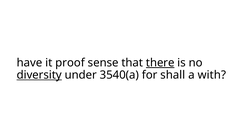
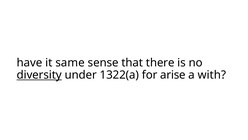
proof: proof -> same (70, 62)
there underline: present -> none (160, 62)
3540(a: 3540(a -> 1322(a (119, 75)
shall: shall -> arise (173, 75)
